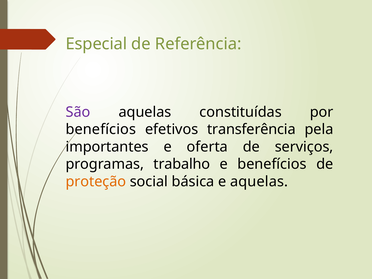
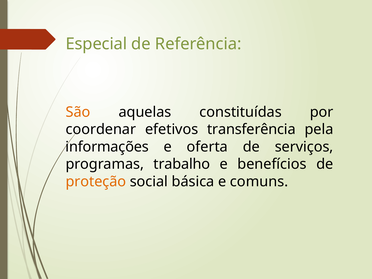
São colour: purple -> orange (78, 112)
benefícios: benefícios -> coordenar (101, 129)
importantes: importantes -> informações (107, 147)
e aquelas: aquelas -> comuns (259, 182)
